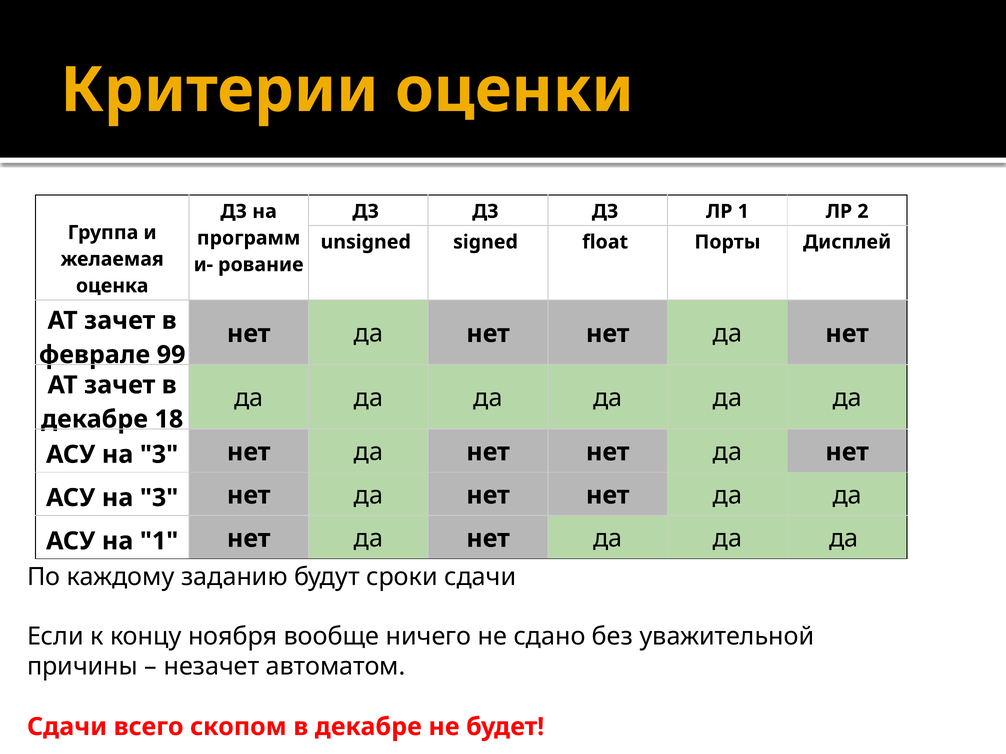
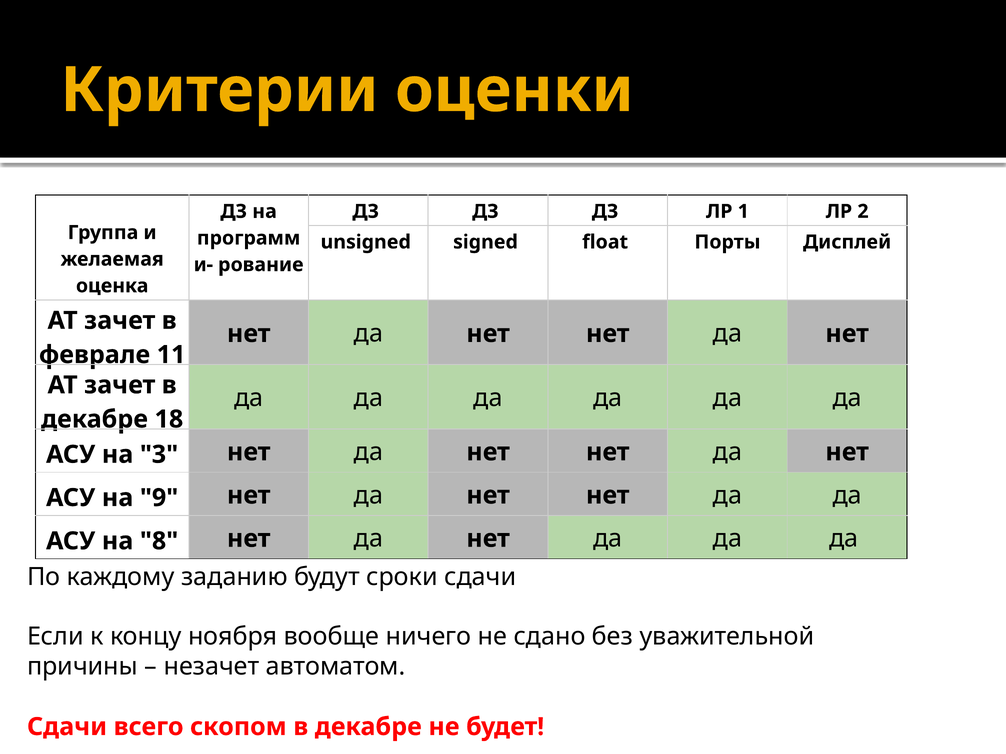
99: 99 -> 11 (171, 355)
3: 3 -> 9 (159, 498)
на 1: 1 -> 8 (159, 541)
